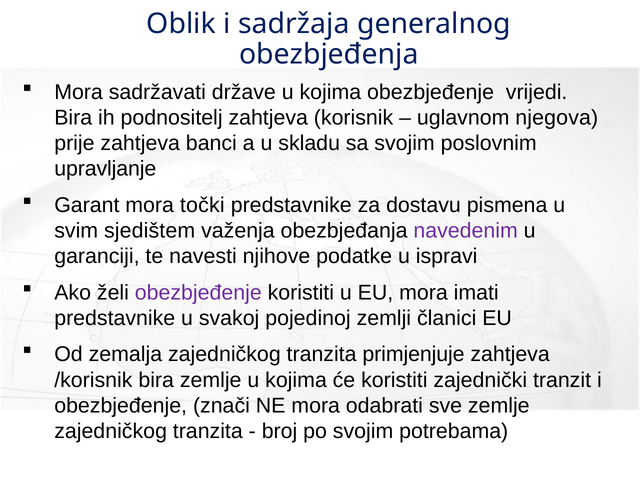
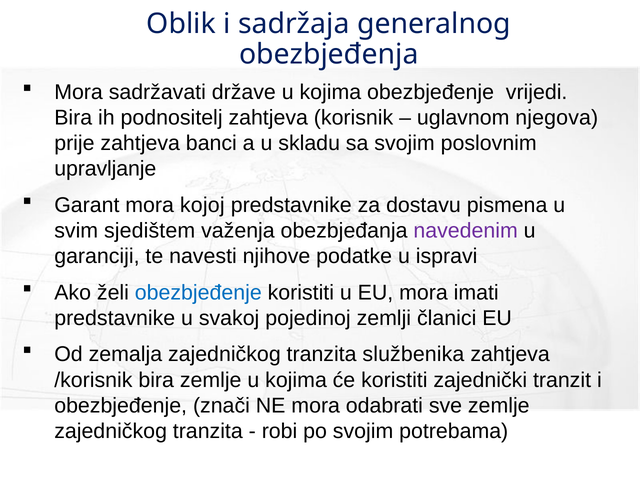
točki: točki -> kojoj (202, 205)
obezbjeđenje colour: purple -> blue (198, 293)
primjenjuje: primjenjuje -> službenika (413, 354)
broj: broj -> robi (280, 431)
